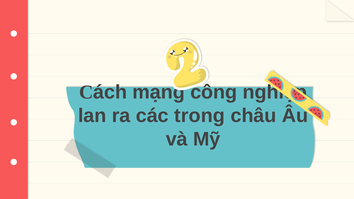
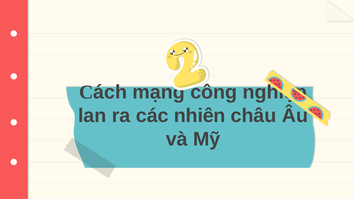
trong: trong -> nhiên (200, 116)
